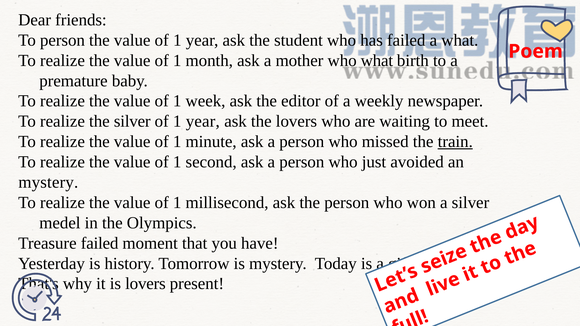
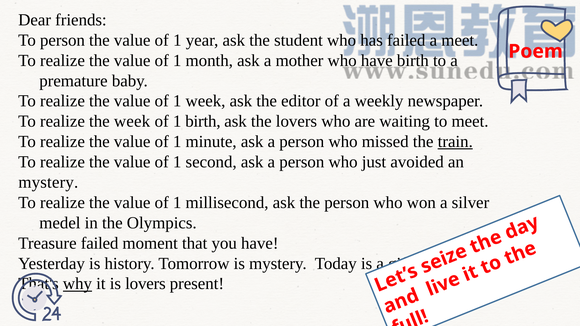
a what: what -> meet (460, 40)
who what: what -> have (377, 61)
the silver: silver -> week (132, 121)
year: year -> birth (203, 121)
why underline: none -> present (77, 284)
